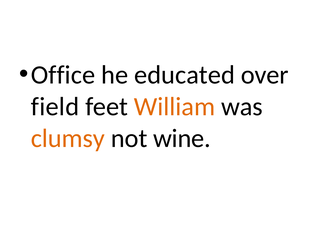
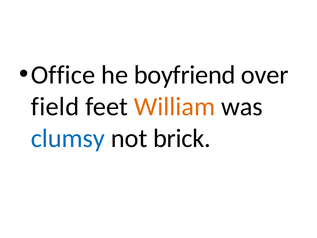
educated: educated -> boyfriend (185, 75)
clumsy colour: orange -> blue (68, 138)
wine: wine -> brick (182, 138)
